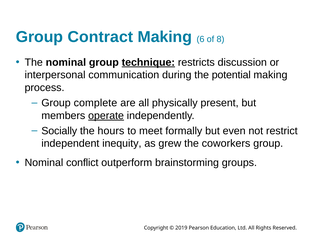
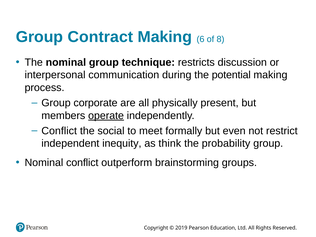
technique underline: present -> none (148, 62)
complete: complete -> corporate (96, 103)
Socially: Socially -> Conflict (59, 131)
hours: hours -> social (111, 131)
grew: grew -> think (170, 143)
coworkers: coworkers -> probability (226, 143)
